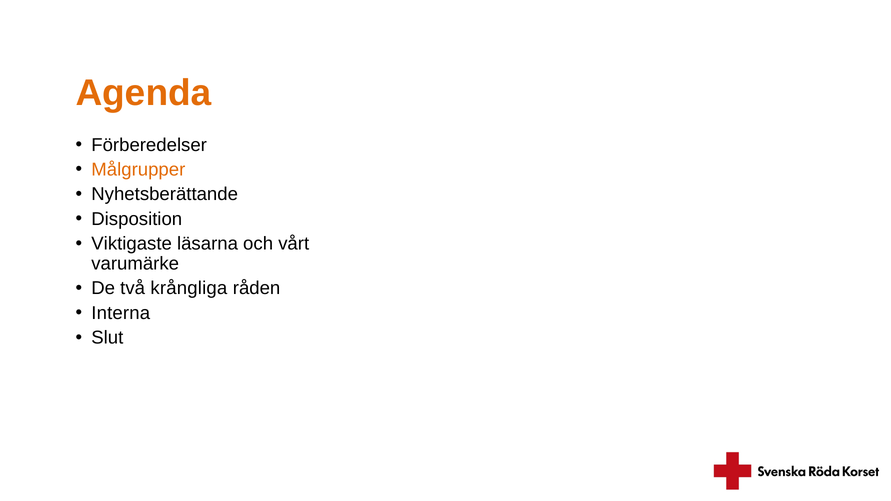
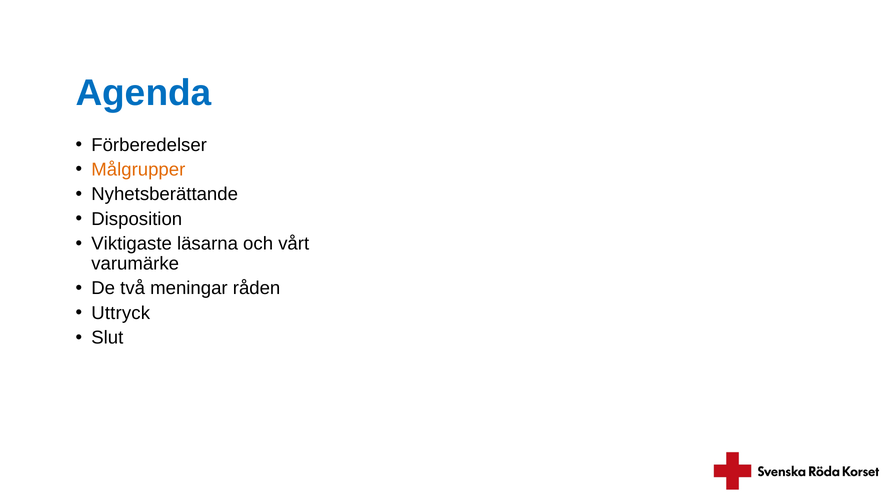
Agenda colour: orange -> blue (144, 93)
krångliga: krångliga -> meningar (189, 288)
Interna: Interna -> Uttryck (121, 313)
